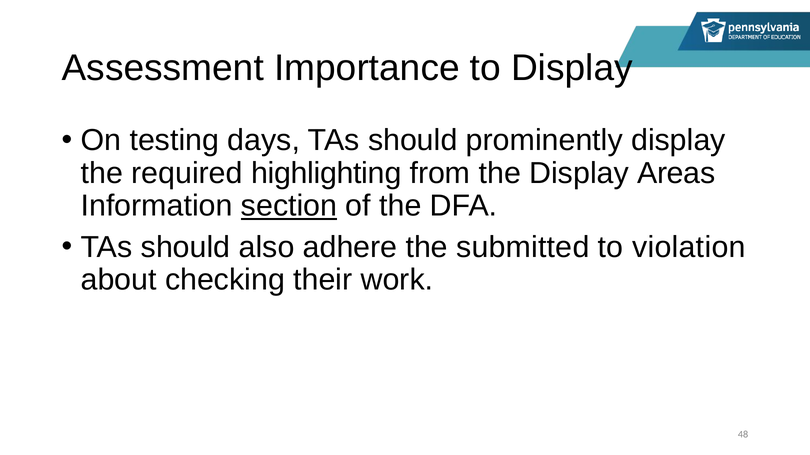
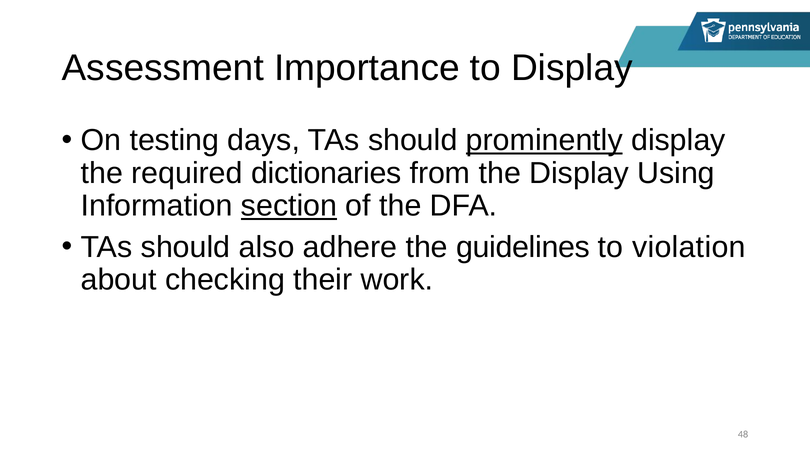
prominently underline: none -> present (544, 141)
highlighting: highlighting -> dictionaries (326, 173)
Areas: Areas -> Using (676, 173)
submitted: submitted -> guidelines (523, 247)
